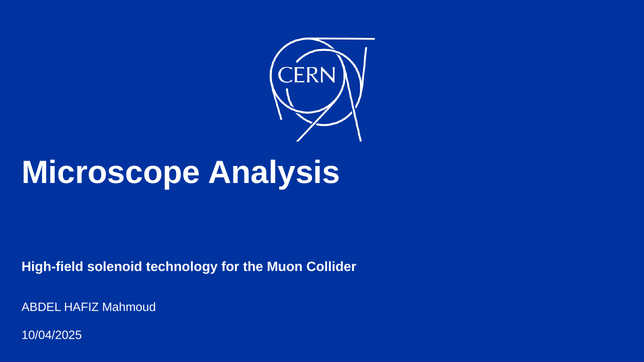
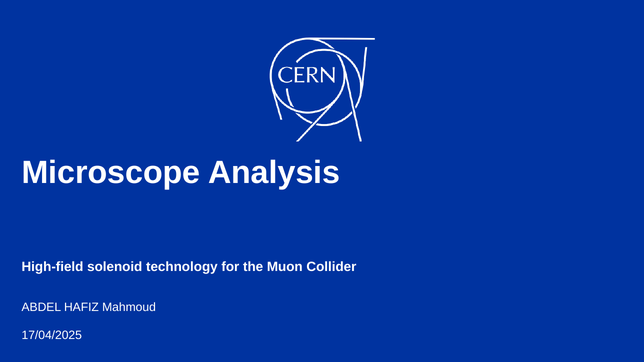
10/04/2025: 10/04/2025 -> 17/04/2025 (52, 335)
